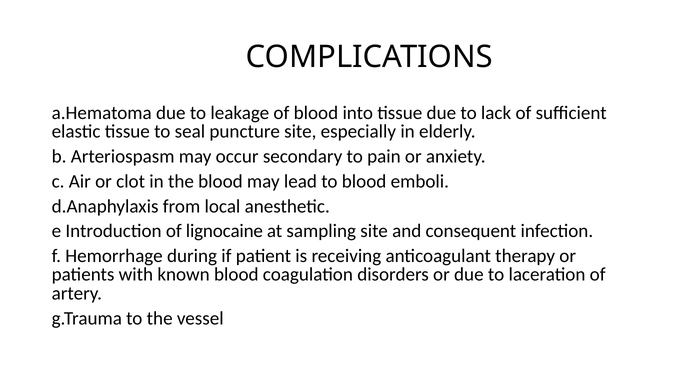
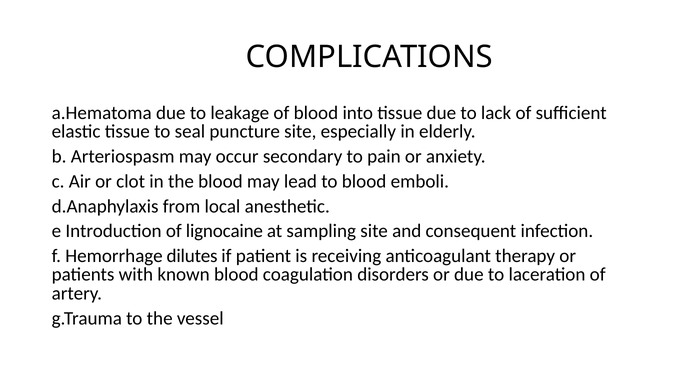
during: during -> dilutes (192, 256)
